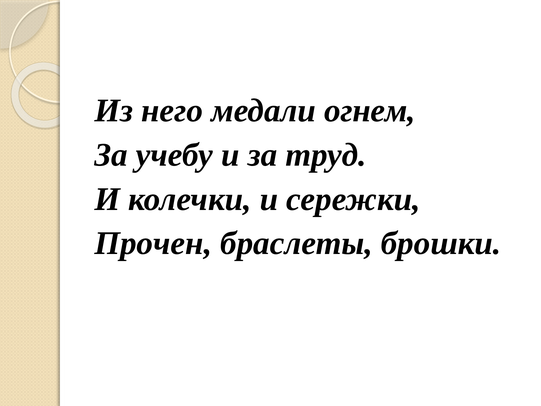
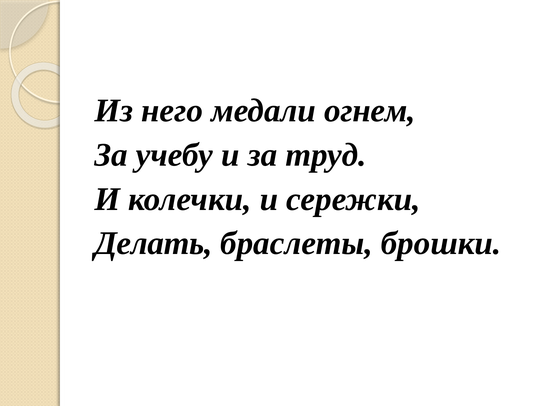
Прочен: Прочен -> Делать (153, 243)
